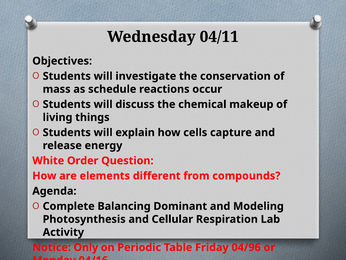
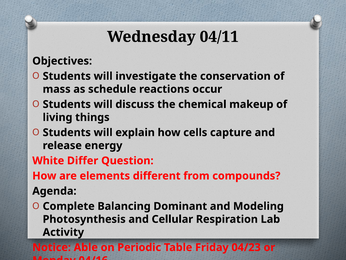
Order: Order -> Differ (83, 160)
Only: Only -> Able (86, 247)
04/96: 04/96 -> 04/23 (246, 247)
